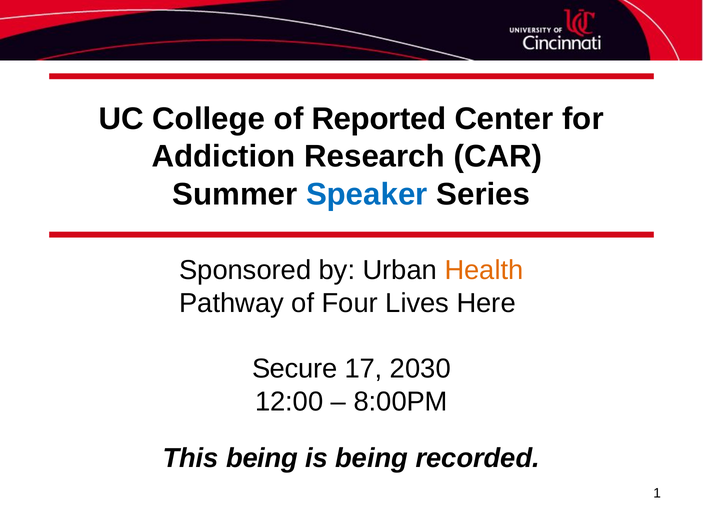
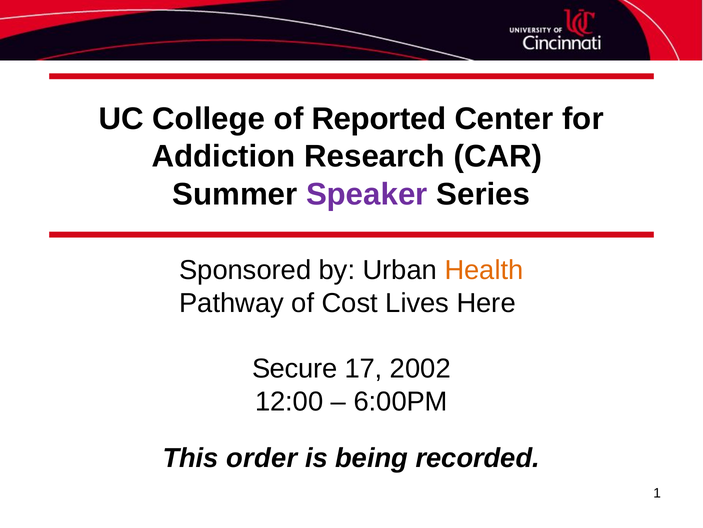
Speaker colour: blue -> purple (367, 194)
Four: Four -> Cost (350, 303)
2030: 2030 -> 2002 (420, 368)
8:00PM: 8:00PM -> 6:00PM (401, 401)
This being: being -> order (262, 457)
